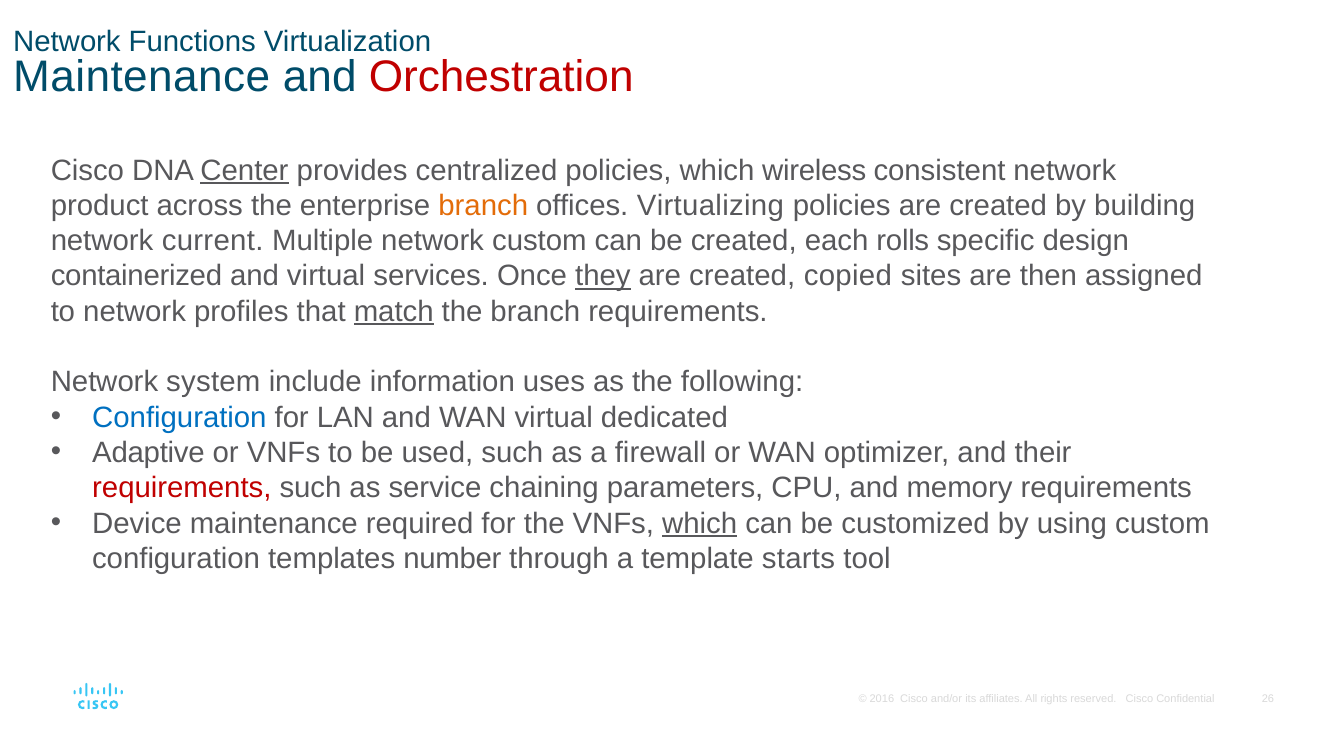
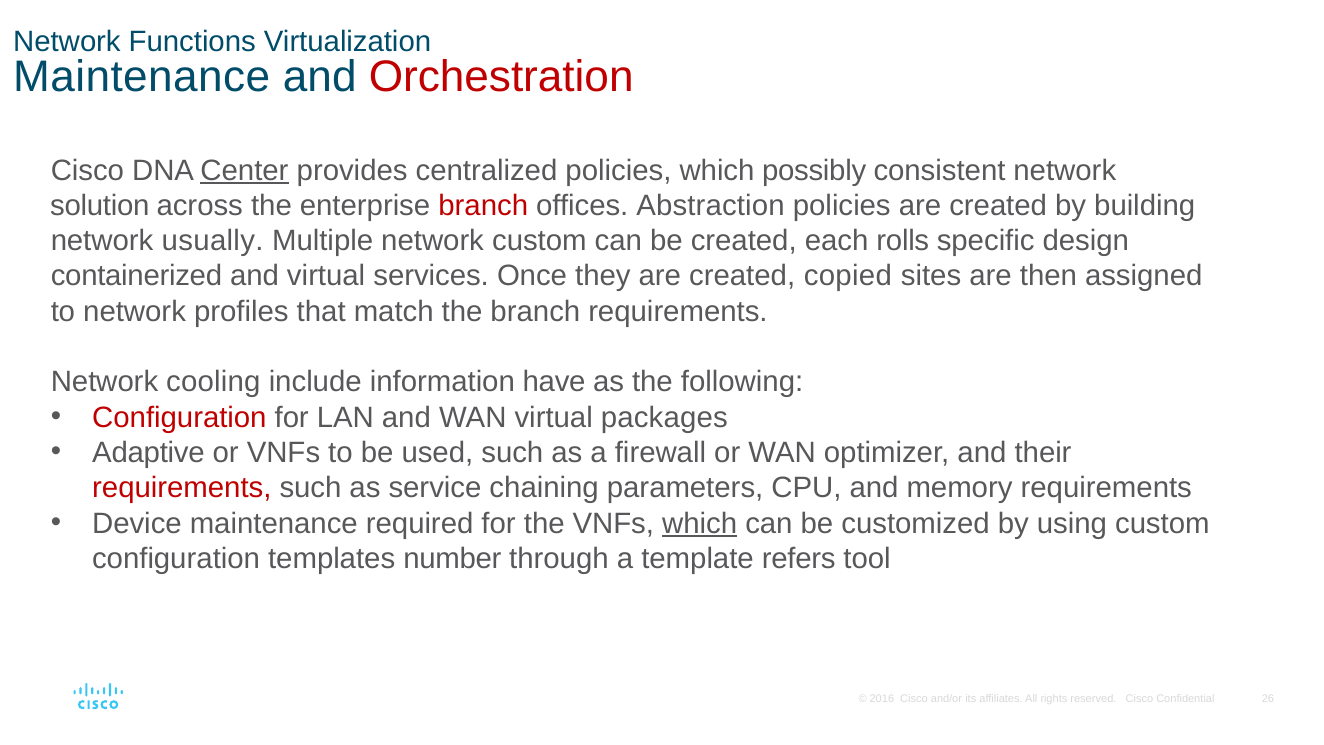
wireless: wireless -> possibly (814, 170)
product: product -> solution (100, 206)
branch colour: orange -> red (483, 206)
Virtualizing: Virtualizing -> Abstraction (711, 206)
current: current -> usually (213, 241)
they underline: present -> none (603, 276)
match underline: present -> none (394, 311)
system: system -> cooling (213, 382)
uses: uses -> have (554, 382)
Configuration colour: blue -> red (179, 417)
dedicated: dedicated -> packages (664, 417)
starts: starts -> refers (799, 558)
